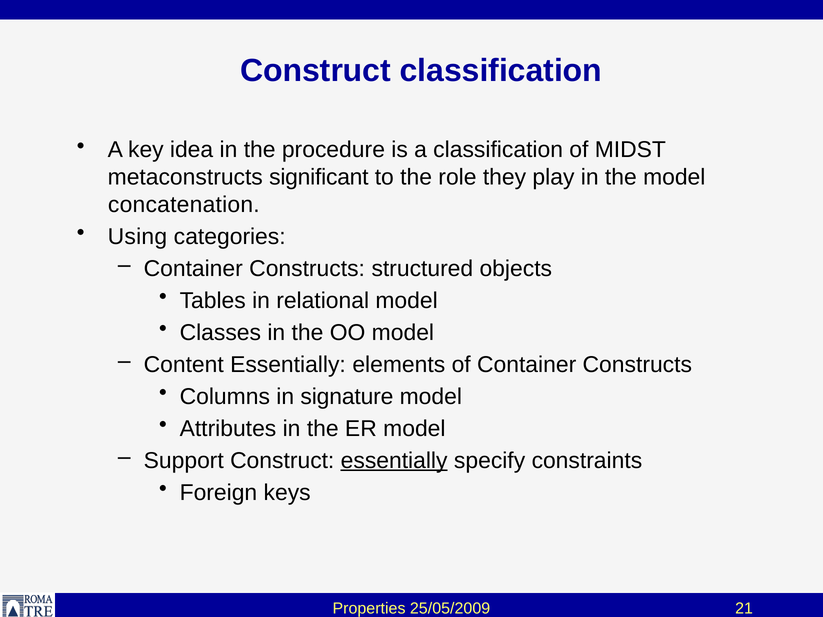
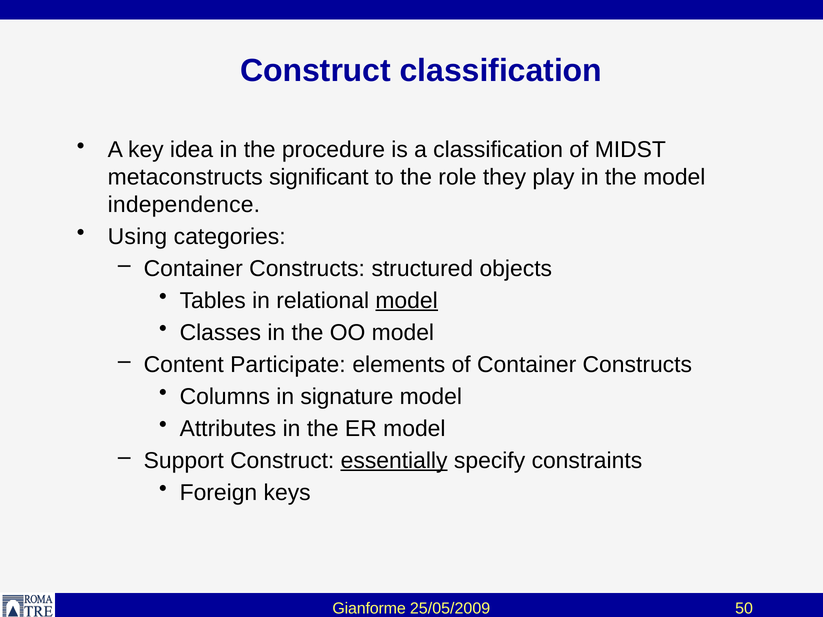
concatenation: concatenation -> independence (184, 205)
model underline: none -> present (407, 301)
Content Essentially: Essentially -> Participate (288, 365)
Properties: Properties -> Gianforme (369, 609)
21: 21 -> 50 (744, 609)
